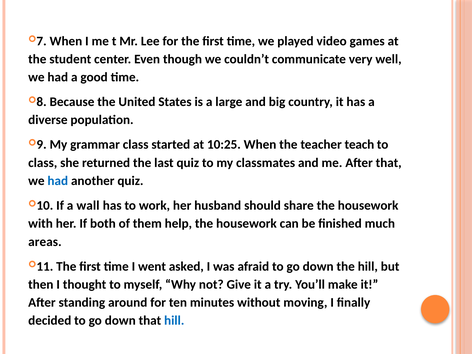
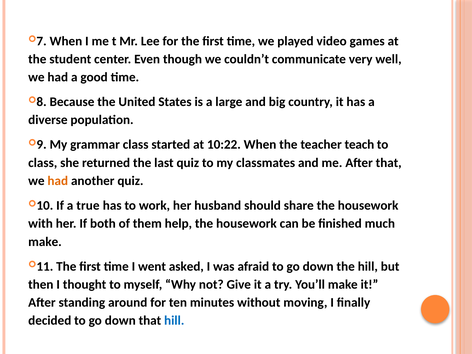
10:25: 10:25 -> 10:22 (224, 145)
had colour: blue -> orange (58, 181)
wall: wall -> true (88, 205)
areas: areas -> make (45, 242)
